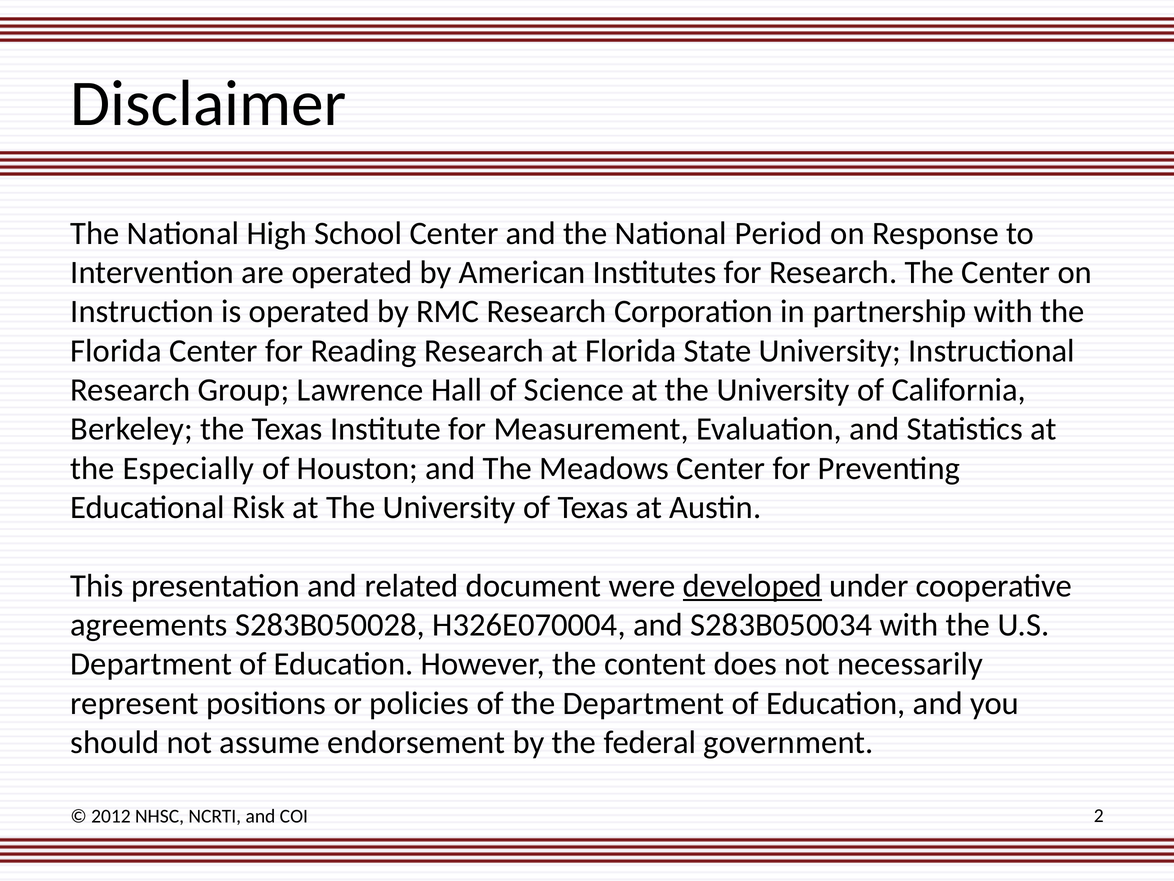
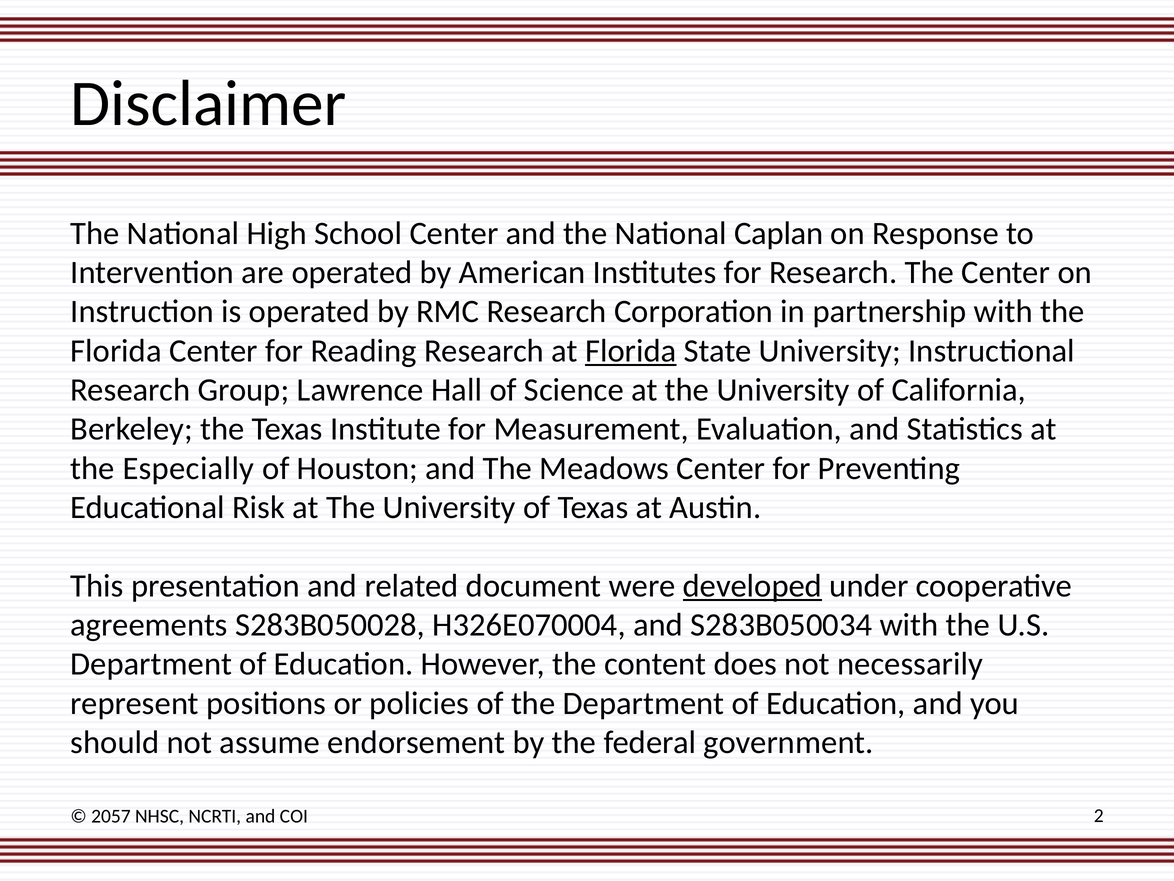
Period: Period -> Caplan (779, 233)
Florida underline: none -> present (631, 351)
2012: 2012 -> 2057 (111, 816)
